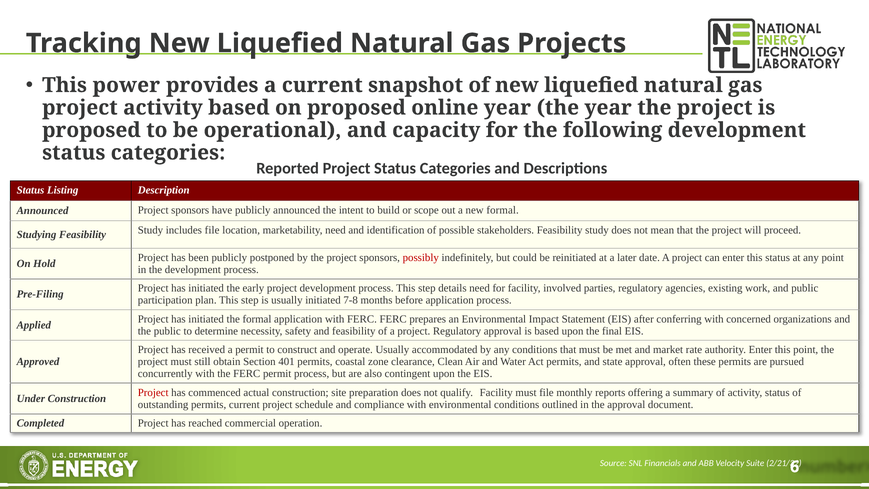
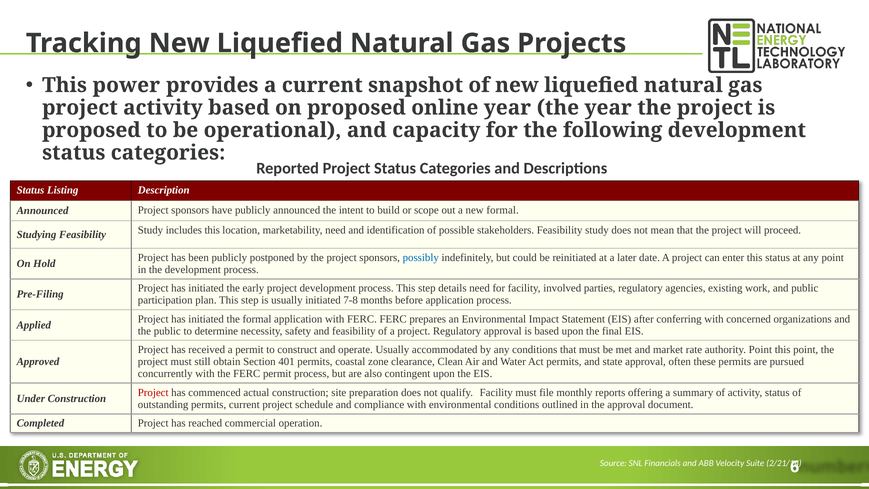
includes file: file -> this (212, 230)
possibly colour: red -> blue (421, 258)
authority Enter: Enter -> Point (760, 350)
2/21/32: 2/21/32 -> 2/21/14 (784, 463)
